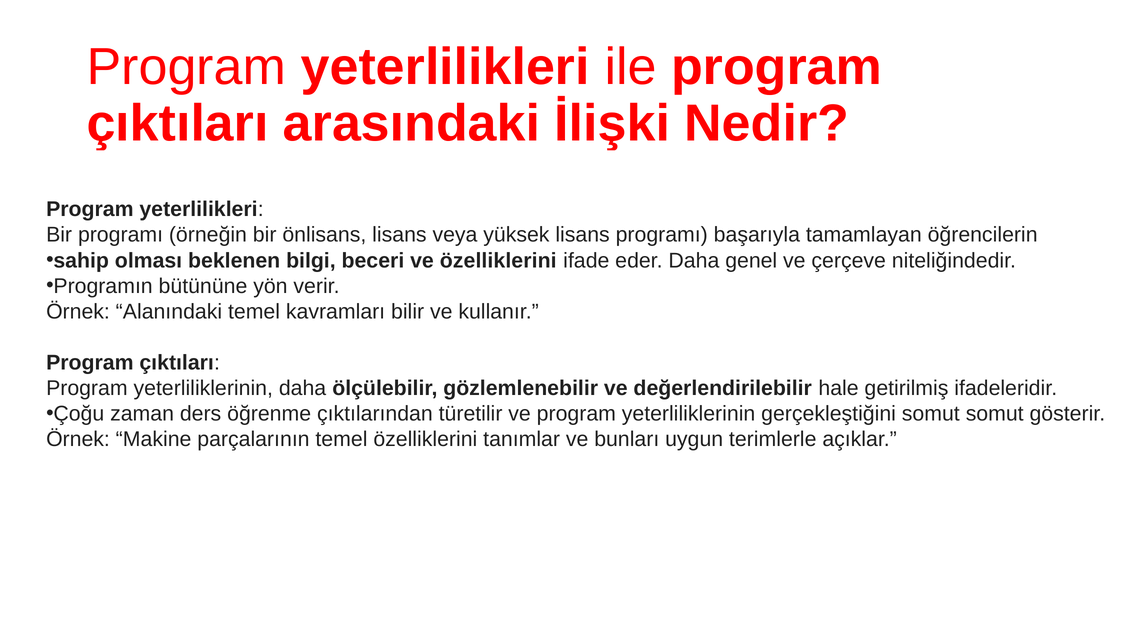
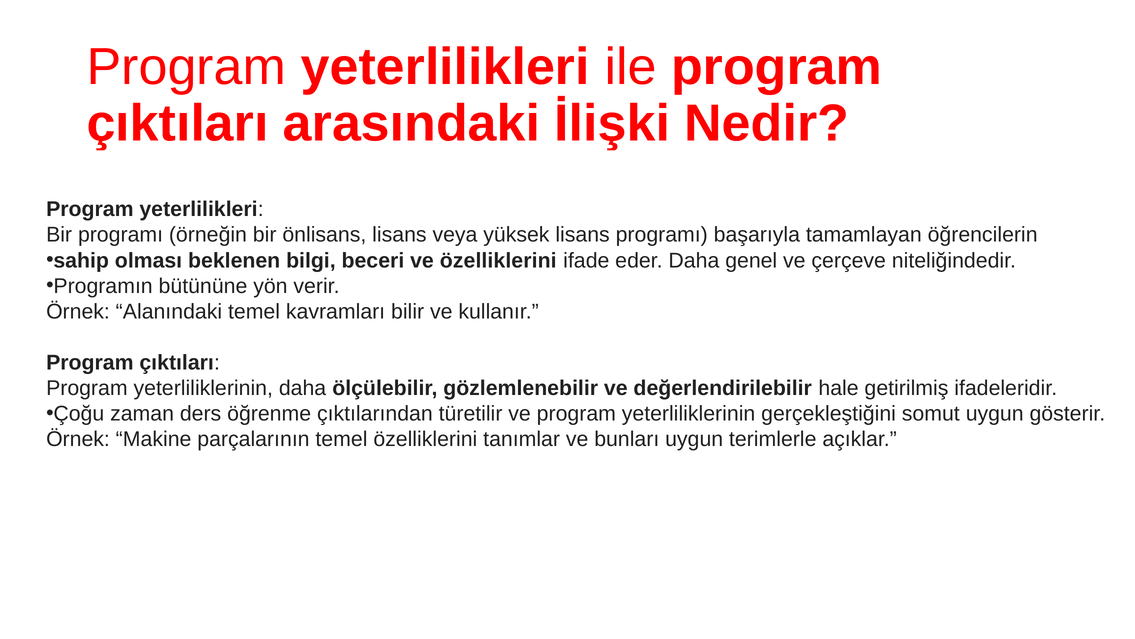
somut somut: somut -> uygun (995, 414)
